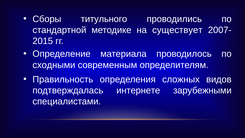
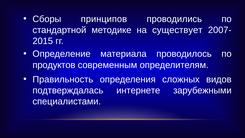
титульного: титульного -> принципов (104, 19)
сходными: сходными -> продуктов (54, 65)
